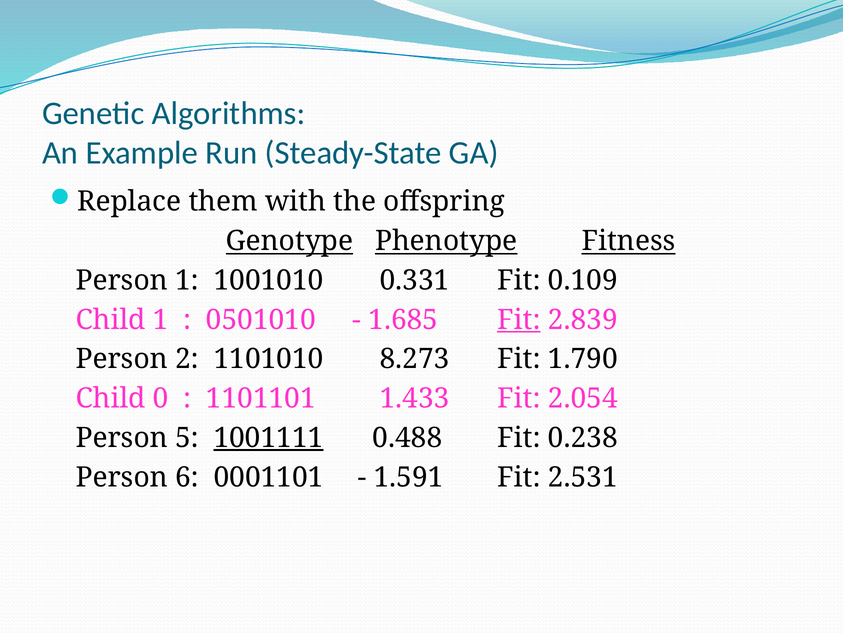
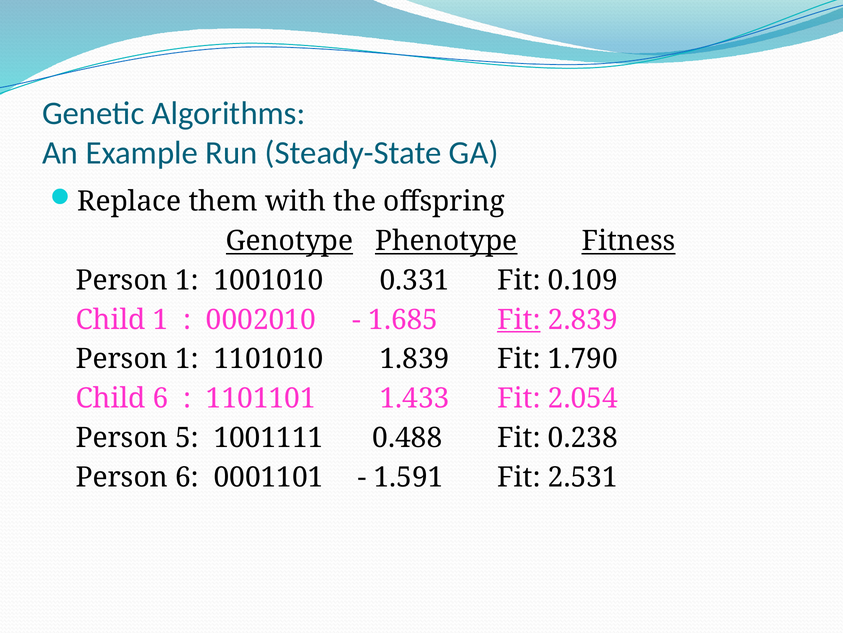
0501010: 0501010 -> 0002010 (261, 319)
2: 2 -> 1 (187, 359)
8.273: 8.273 -> 1.839 (415, 359)
Child 0: 0 -> 6 (161, 398)
1001111 underline: present -> none (269, 437)
